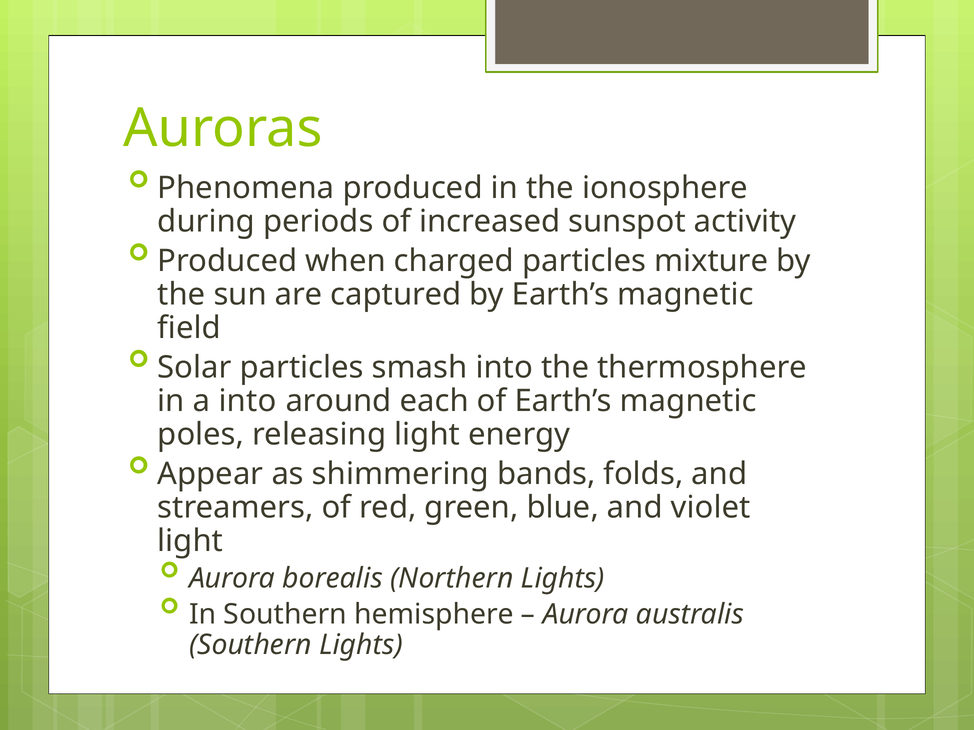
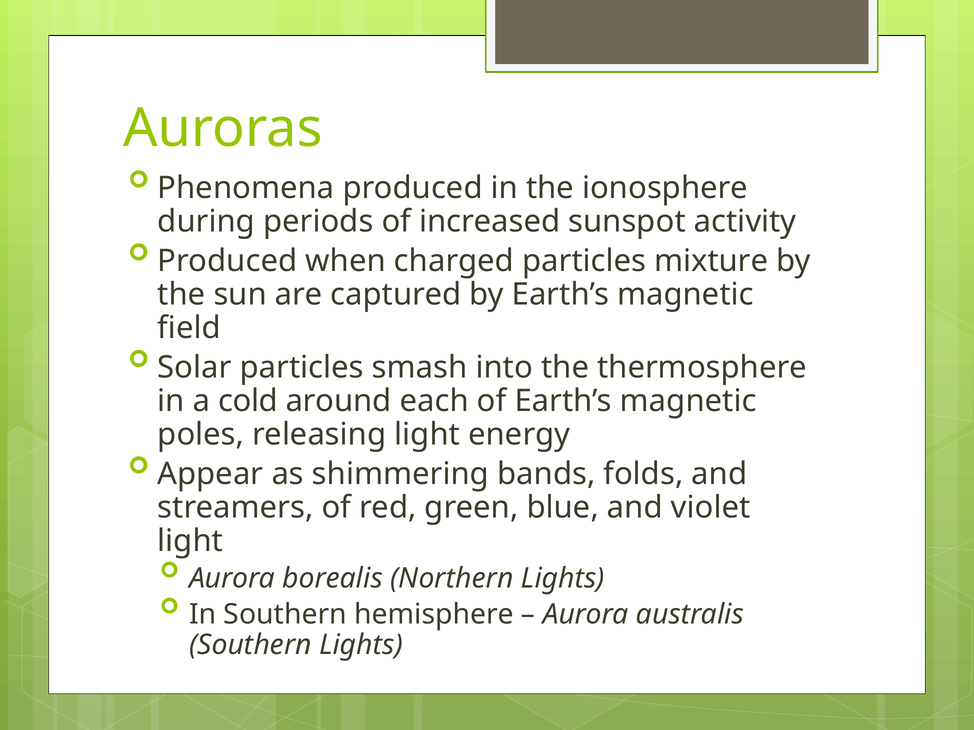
a into: into -> cold (248, 401)
